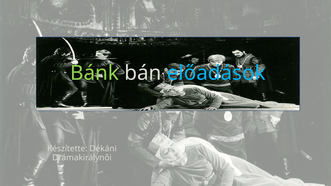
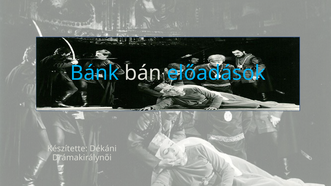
Bánk colour: light green -> light blue (95, 73)
